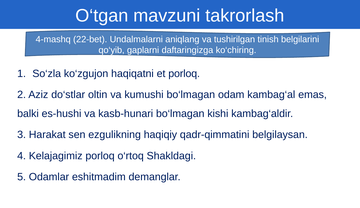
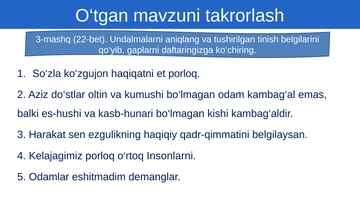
4-mashq: 4-mashq -> 3-mashq (53, 39)
Shakldagi: Shakldagi -> Insonlarni (171, 156)
